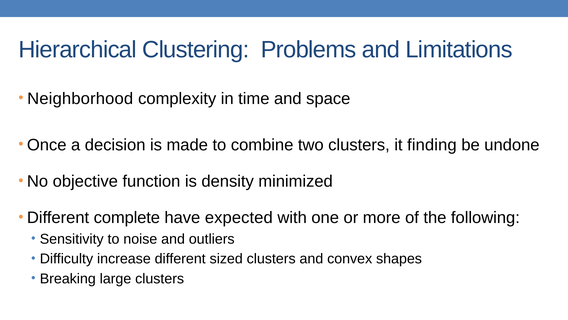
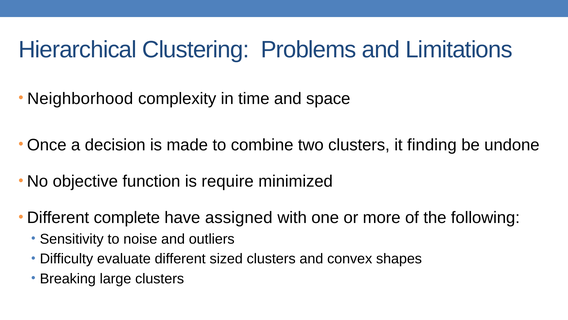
density: density -> require (228, 181)
expected: expected -> assigned (239, 218)
increase: increase -> evaluate (124, 259)
